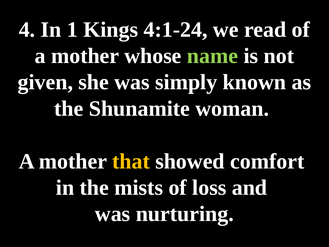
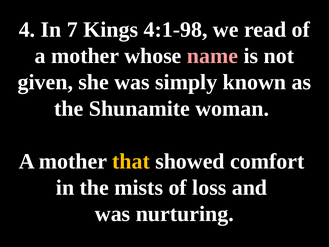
1: 1 -> 7 (72, 30)
4:1-24: 4:1-24 -> 4:1-98 (176, 30)
name colour: light green -> pink (213, 56)
